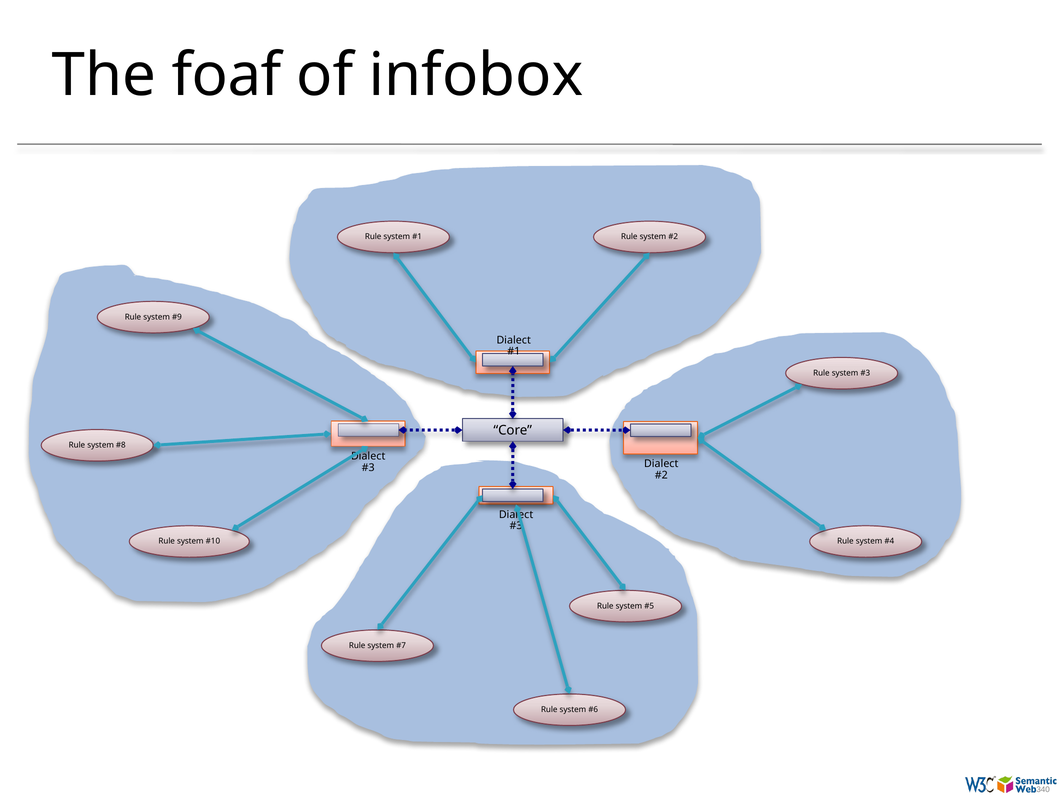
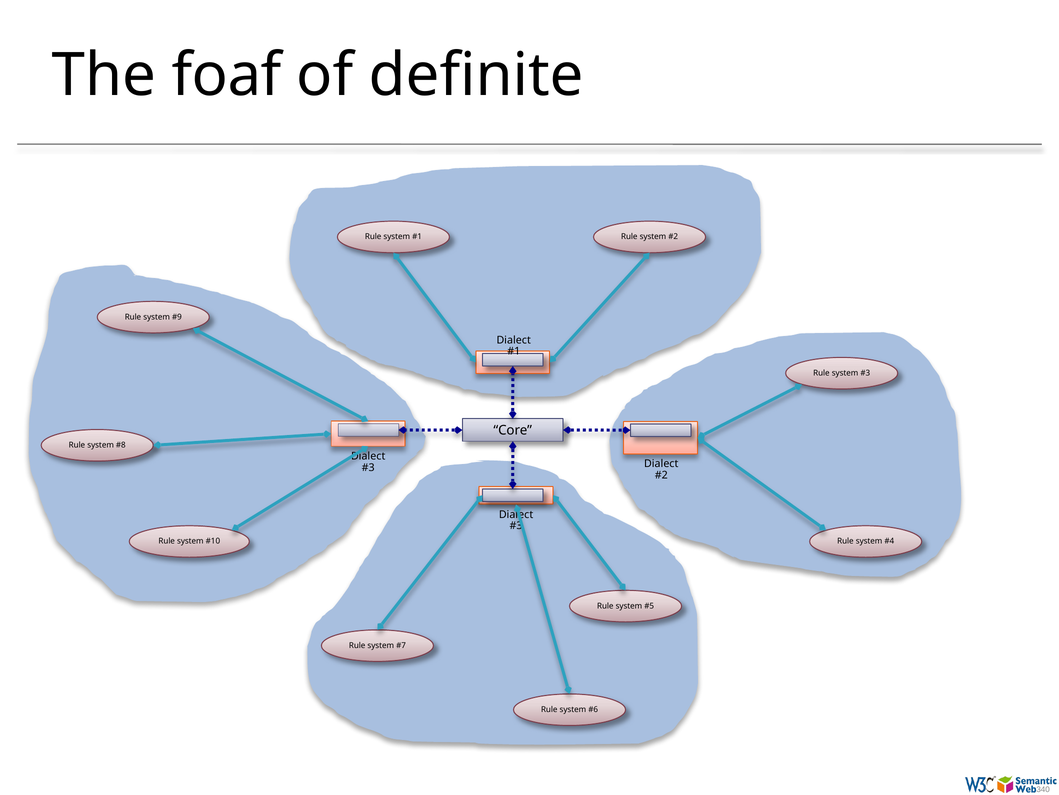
infobox: infobox -> definite (476, 75)
